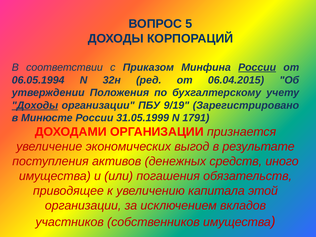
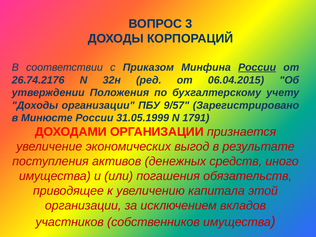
5: 5 -> 3 (189, 24)
06.05.1994: 06.05.1994 -> 26.74.2176 (38, 80)
Доходы underline: present -> none (35, 105)
9/19: 9/19 -> 9/57 (176, 105)
